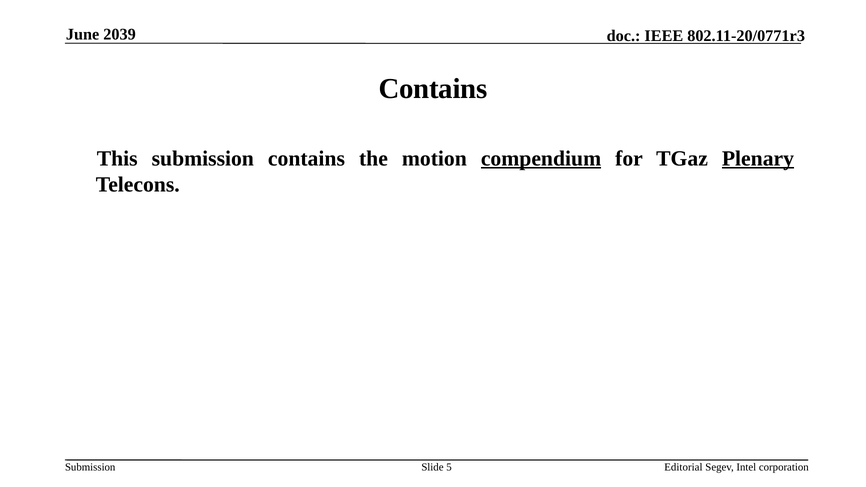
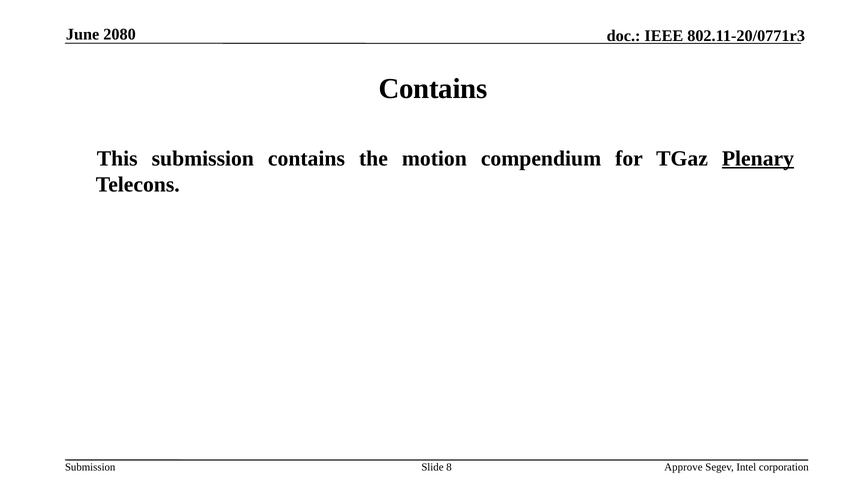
2039: 2039 -> 2080 (120, 34)
compendium underline: present -> none (541, 158)
5: 5 -> 8 (449, 467)
Editorial: Editorial -> Approve (683, 467)
